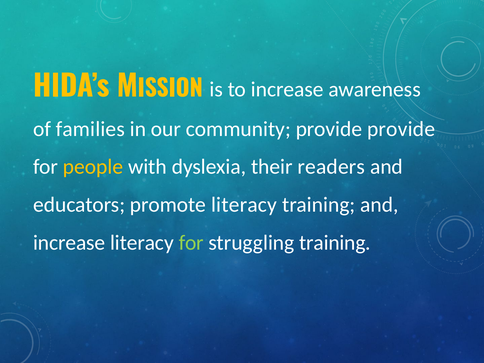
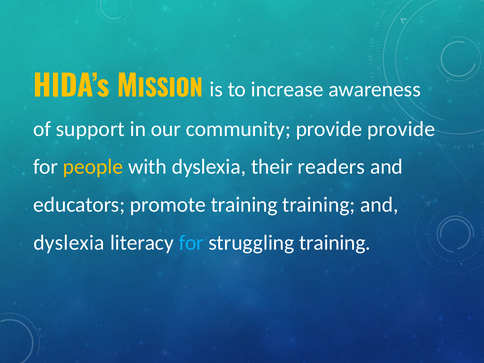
families: families -> support (90, 129)
promote literacy: literacy -> training (244, 205)
increase: increase -> dyslexia (69, 243)
for colour: light green -> light blue (191, 243)
